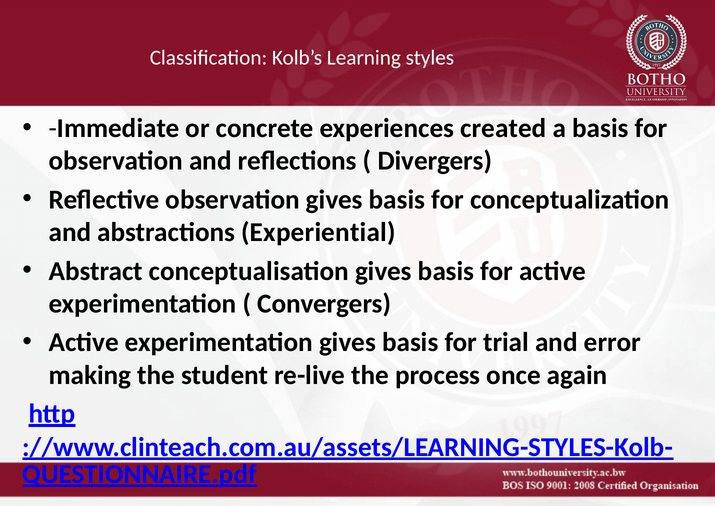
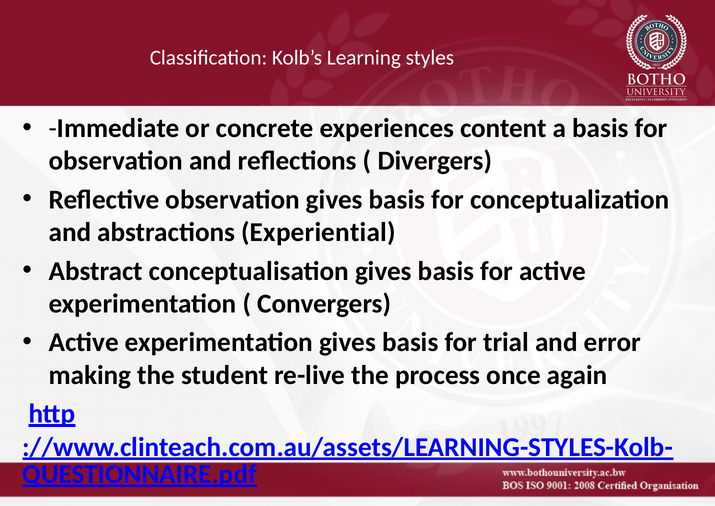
created: created -> content (504, 128)
